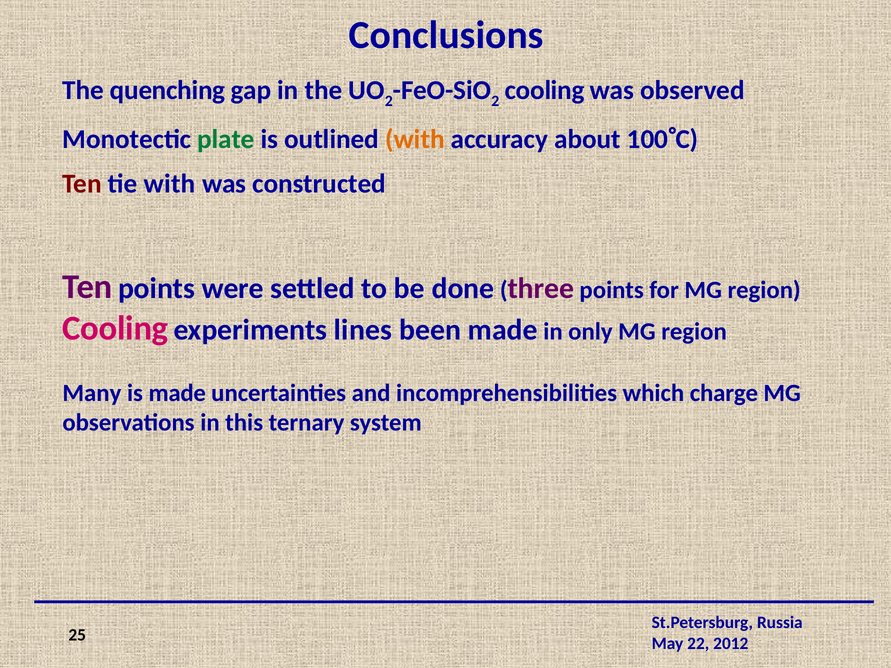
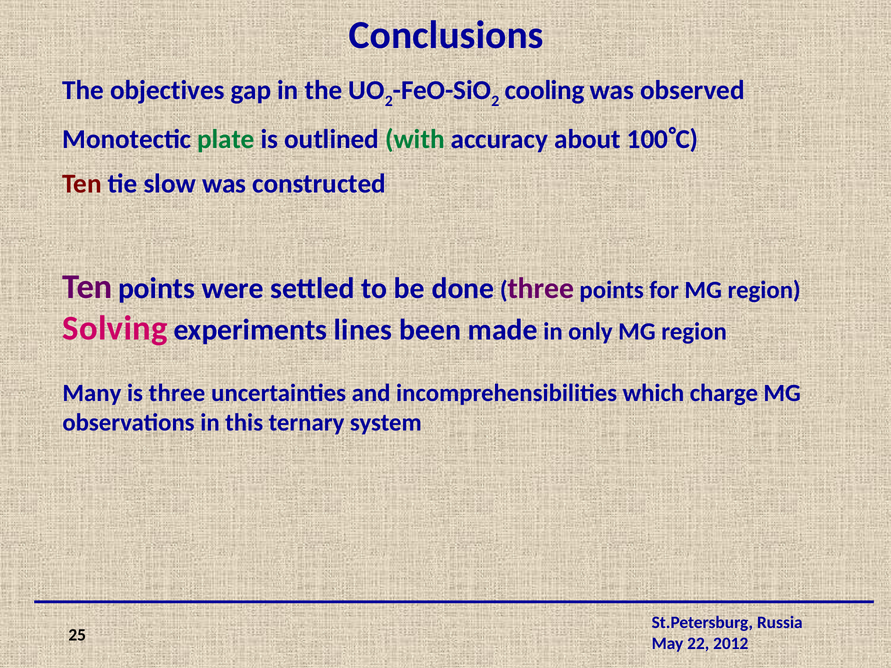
quenching: quenching -> objectives (167, 91)
with colour: orange -> green (415, 140)
tie with: with -> slow (170, 184)
Cooling: Cooling -> Solving (115, 329)
is made: made -> three (177, 393)
